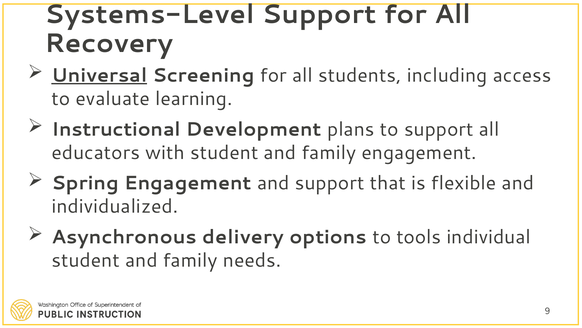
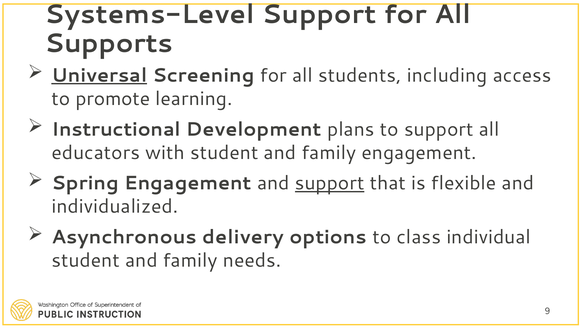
Recovery: Recovery -> Supports (109, 43)
evaluate: evaluate -> promote (113, 98)
support underline: none -> present (330, 183)
tools: tools -> class (419, 237)
